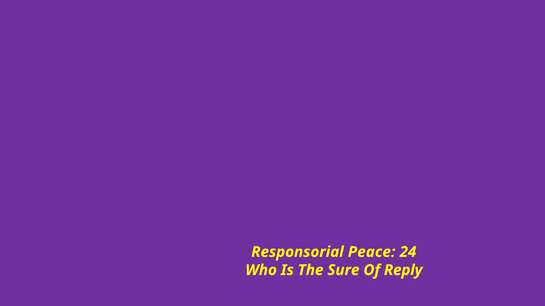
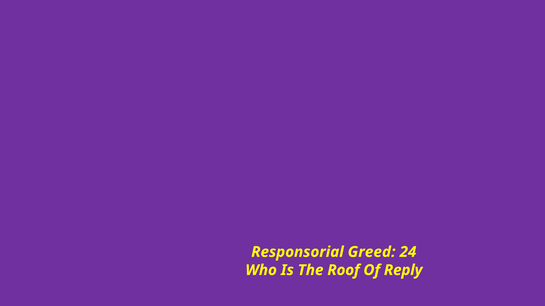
Peace: Peace -> Greed (372, 252)
Sure: Sure -> Roof (343, 271)
